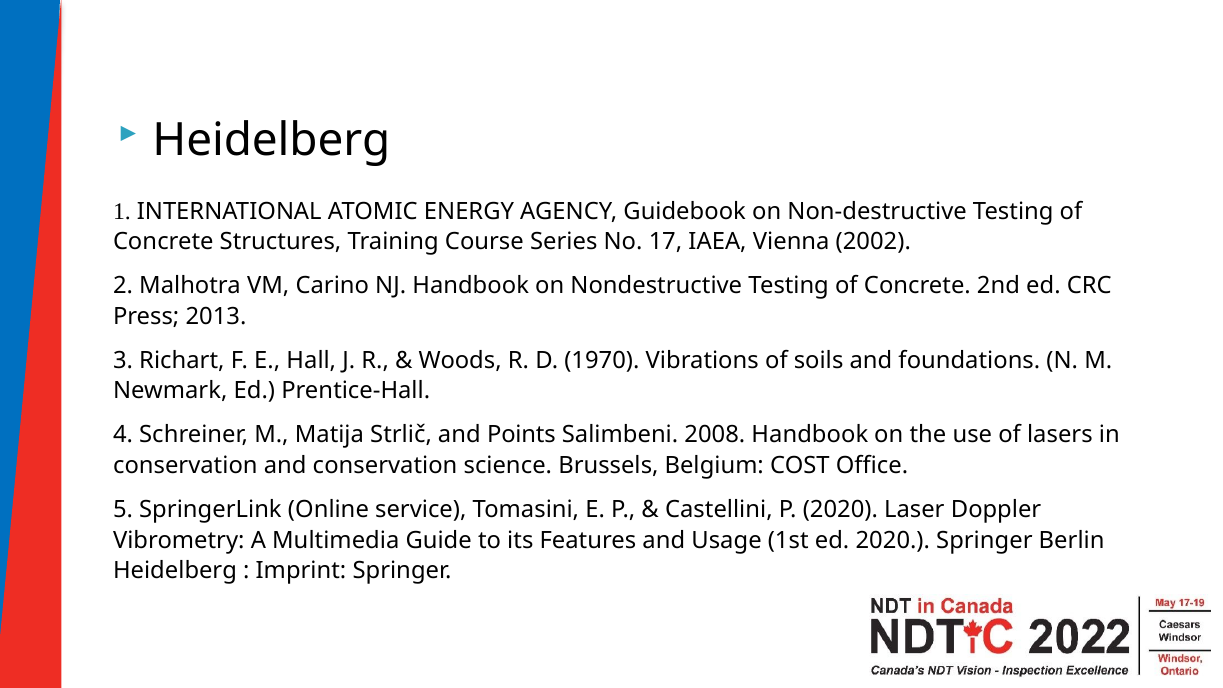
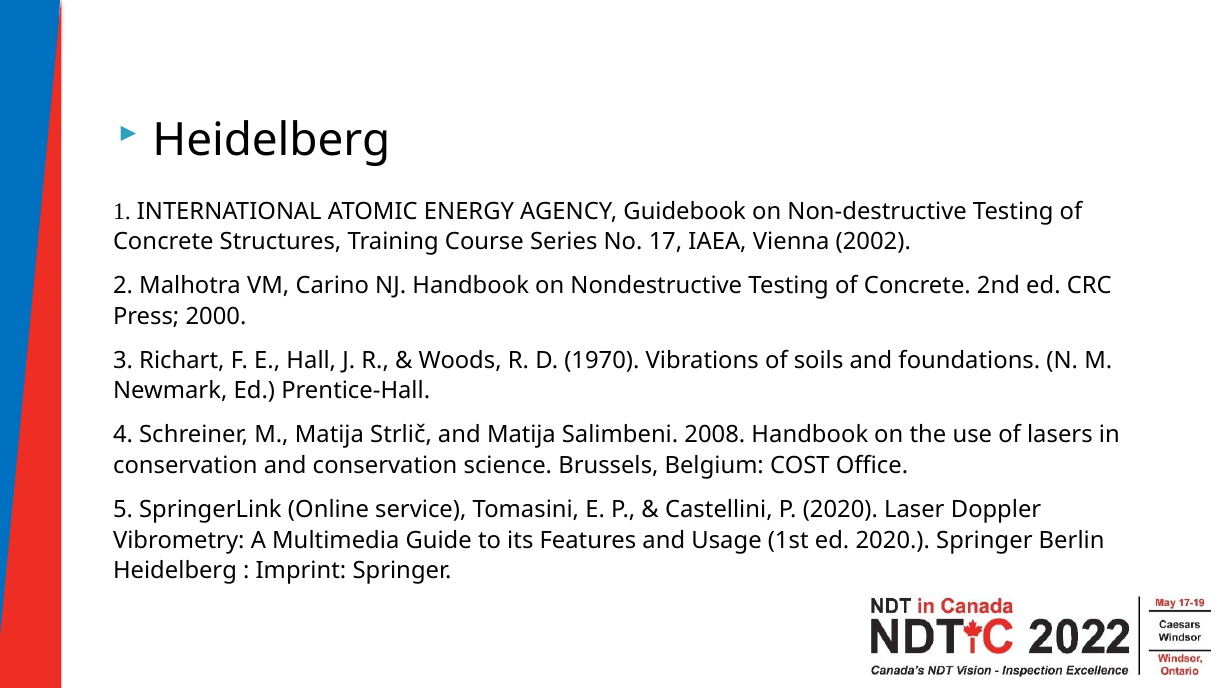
2013: 2013 -> 2000 (216, 316)
and Points: Points -> Matija (521, 435)
